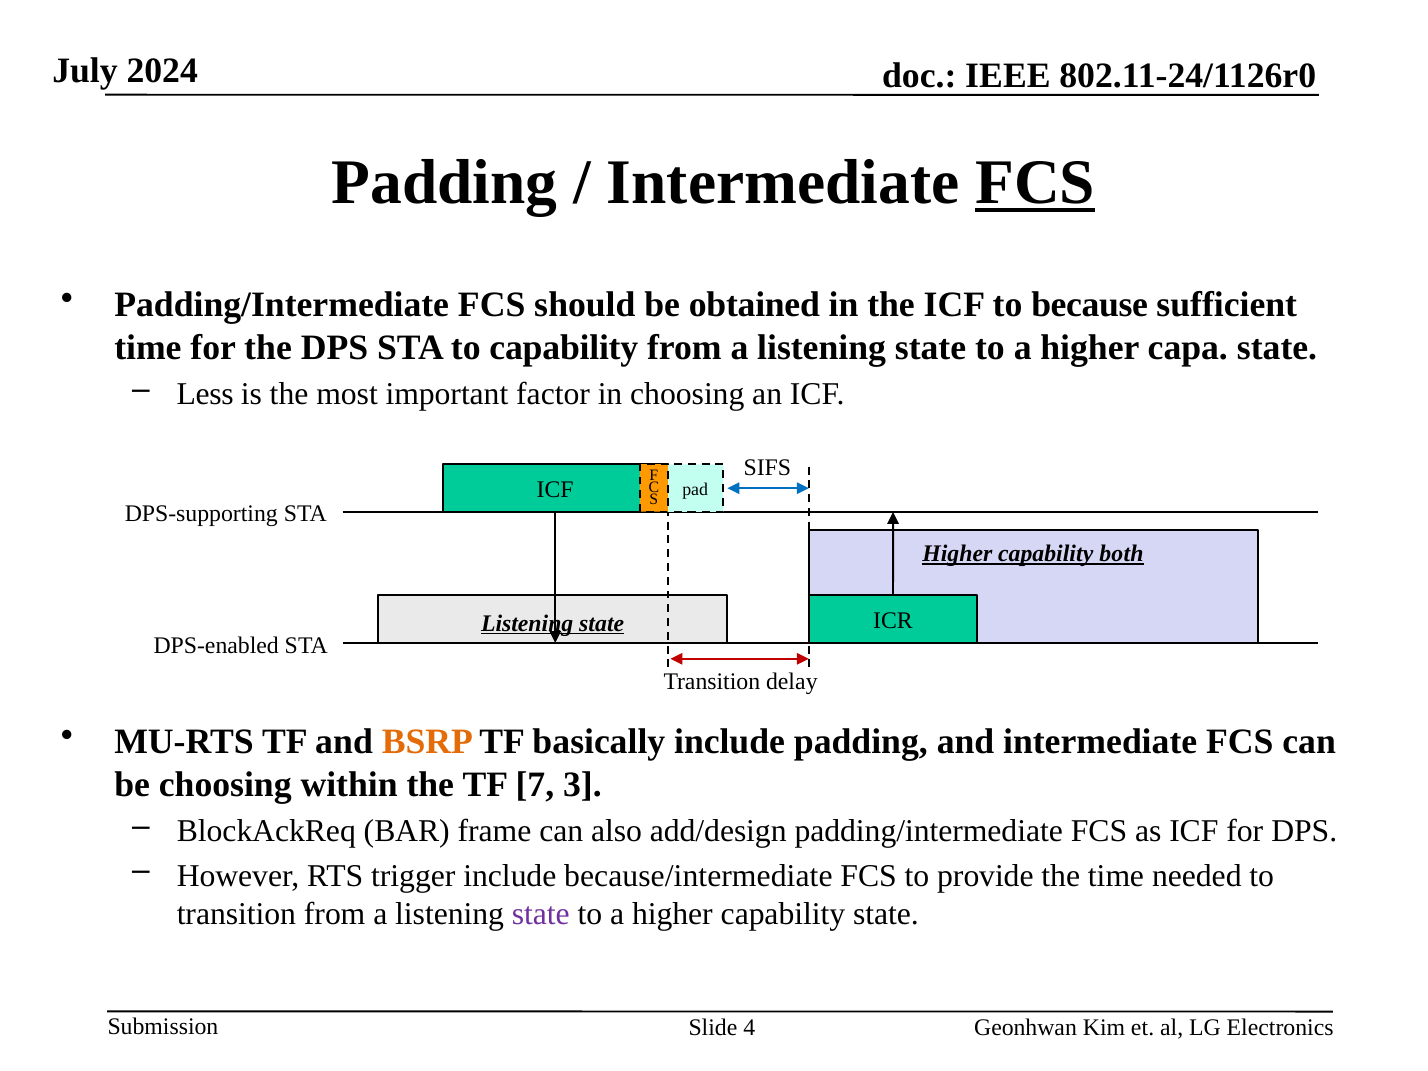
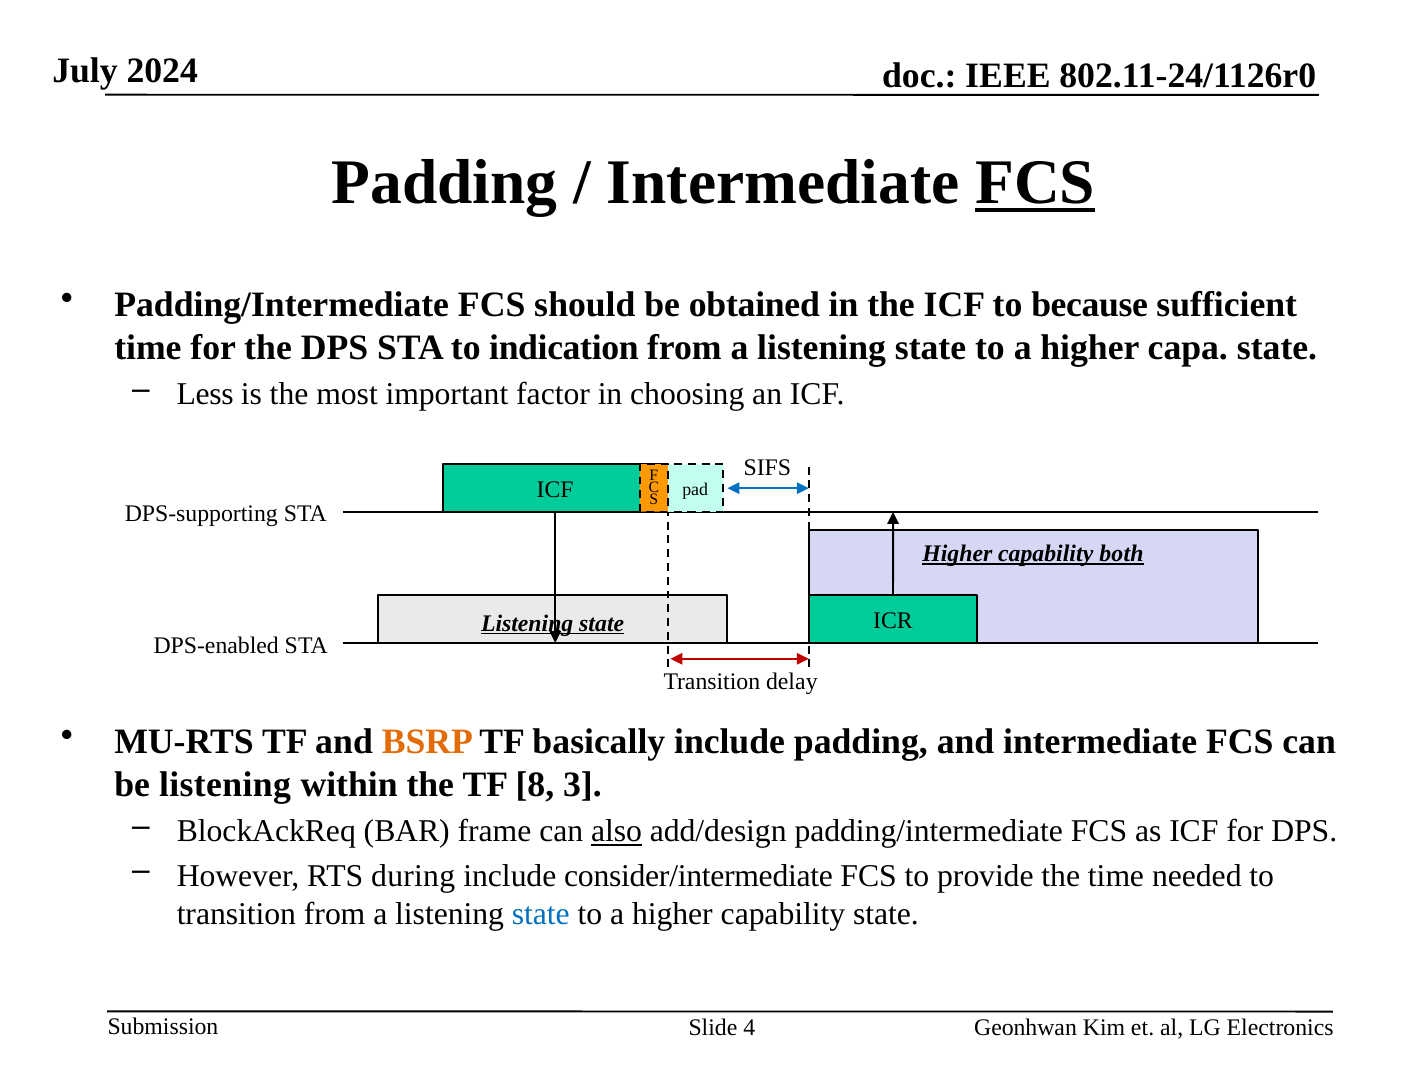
to capability: capability -> indication (564, 348)
be choosing: choosing -> listening (225, 785)
7: 7 -> 8 (535, 785)
also underline: none -> present (617, 831)
trigger: trigger -> during (413, 876)
because/intermediate: because/intermediate -> consider/intermediate (699, 876)
state colour: purple -> blue (541, 914)
